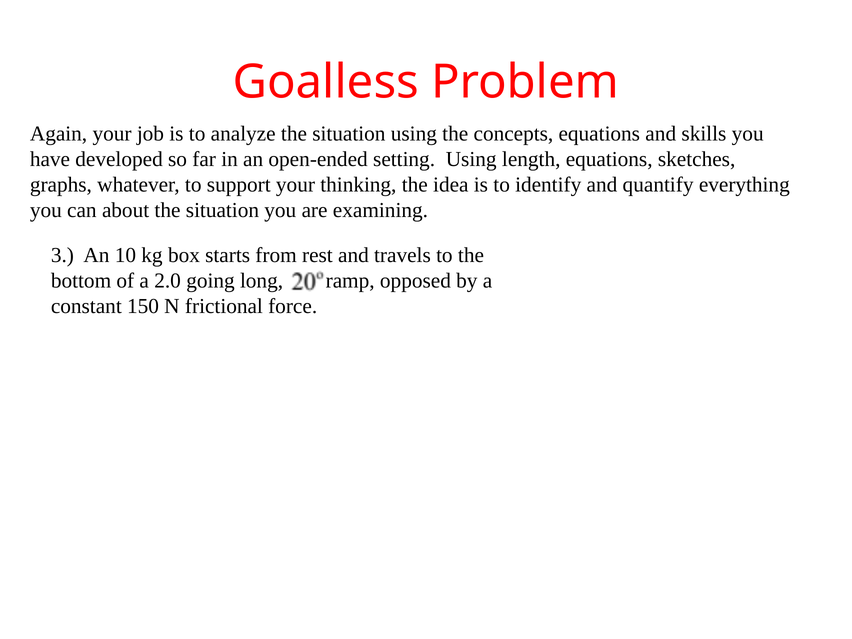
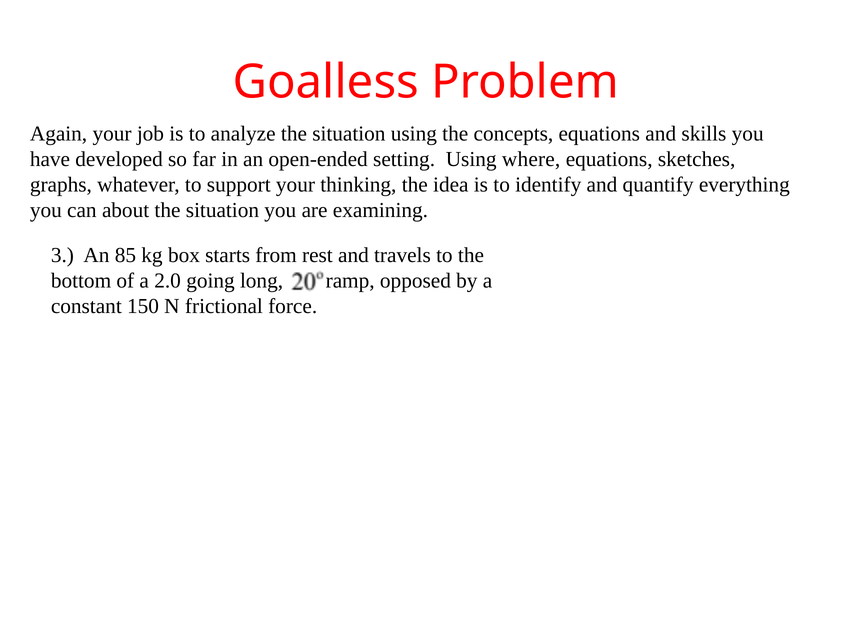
length: length -> where (531, 159)
10: 10 -> 85 (125, 255)
